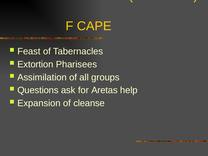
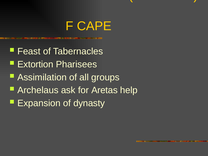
Questions: Questions -> Archelaus (38, 90)
cleanse: cleanse -> dynasty (89, 103)
